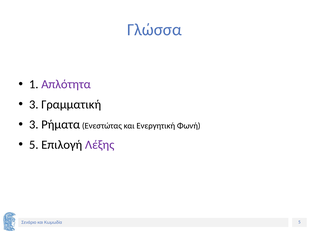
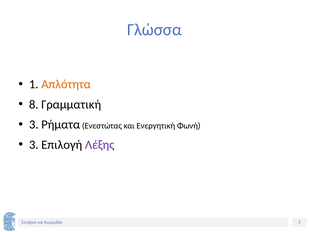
Απλότητα colour: purple -> orange (66, 84)
3: 3 -> 8 (34, 104)
5: 5 -> 3 (34, 145)
